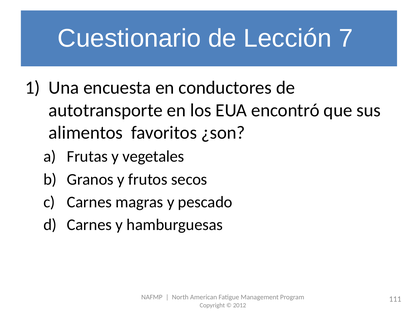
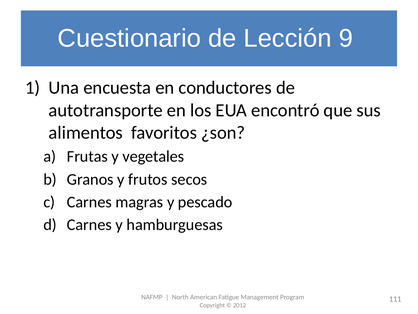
7: 7 -> 9 (346, 38)
